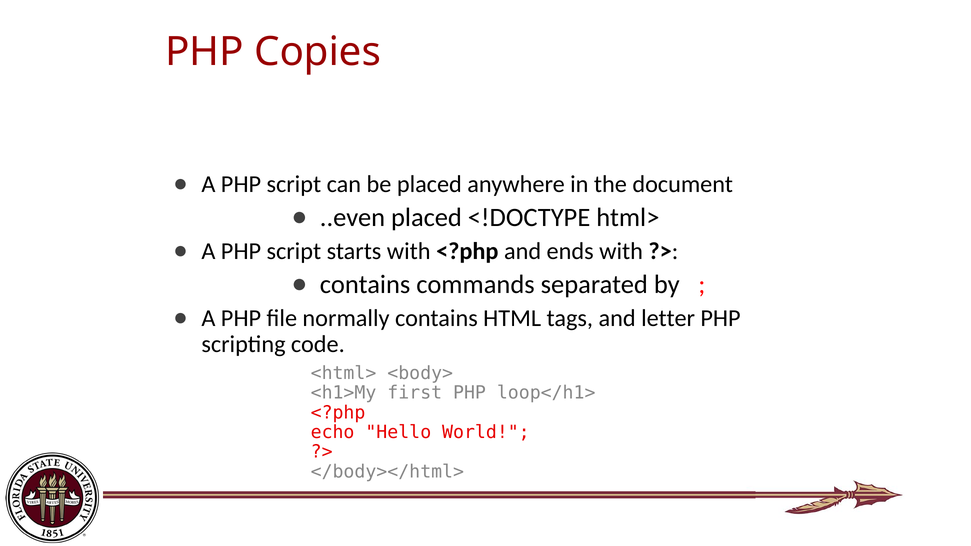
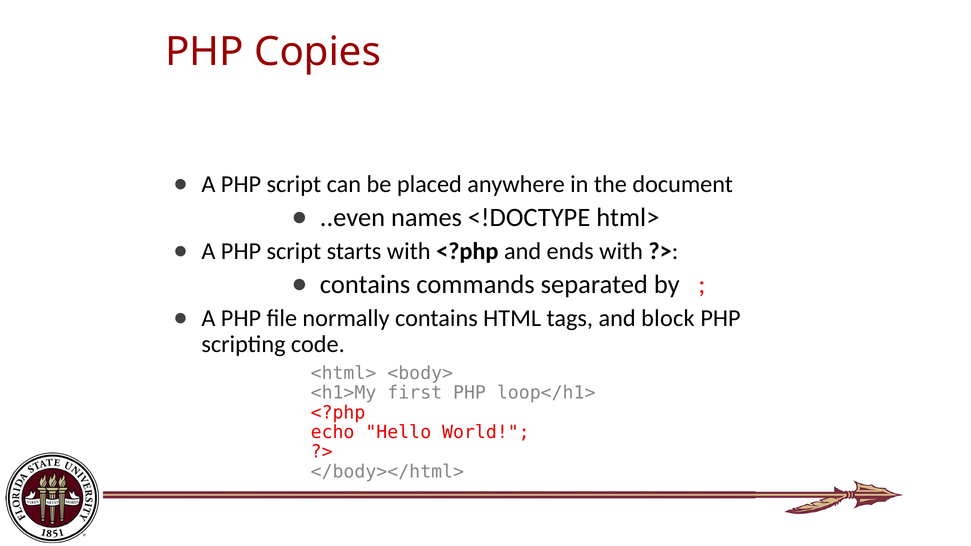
..even placed: placed -> names (427, 218)
letter: letter -> block (668, 318)
